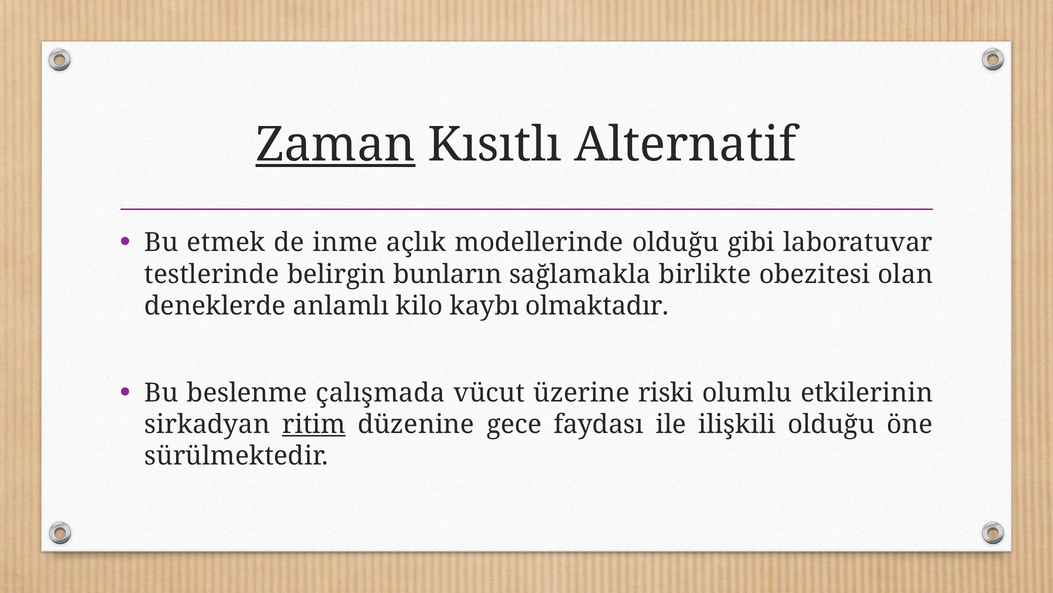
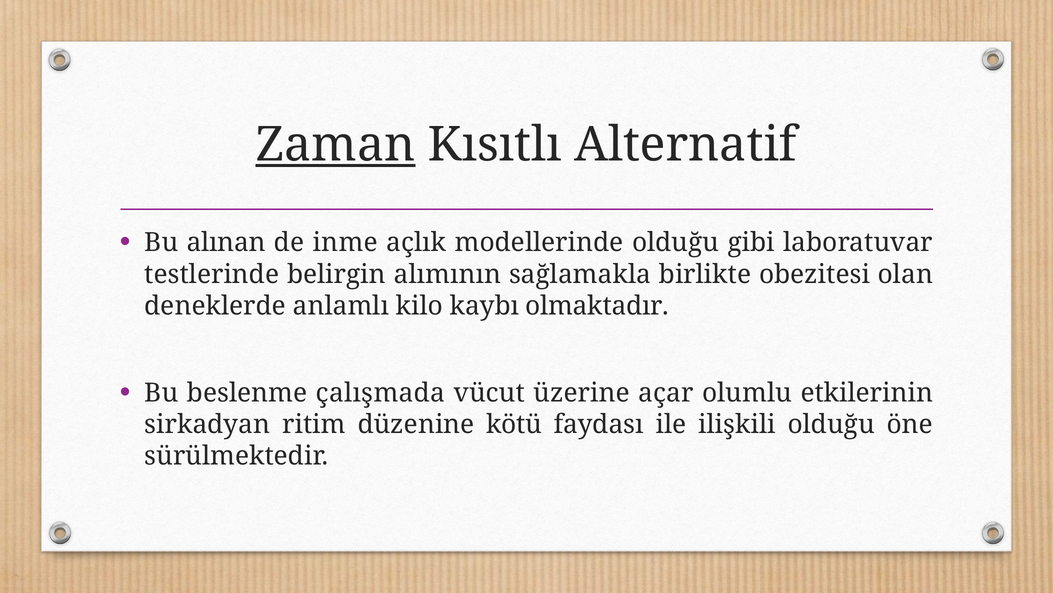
etmek: etmek -> alınan (226, 242)
bunların: bunların -> alımının (447, 274)
riski: riski -> açar (666, 392)
ritim underline: present -> none (314, 424)
gece: gece -> kötü (514, 424)
